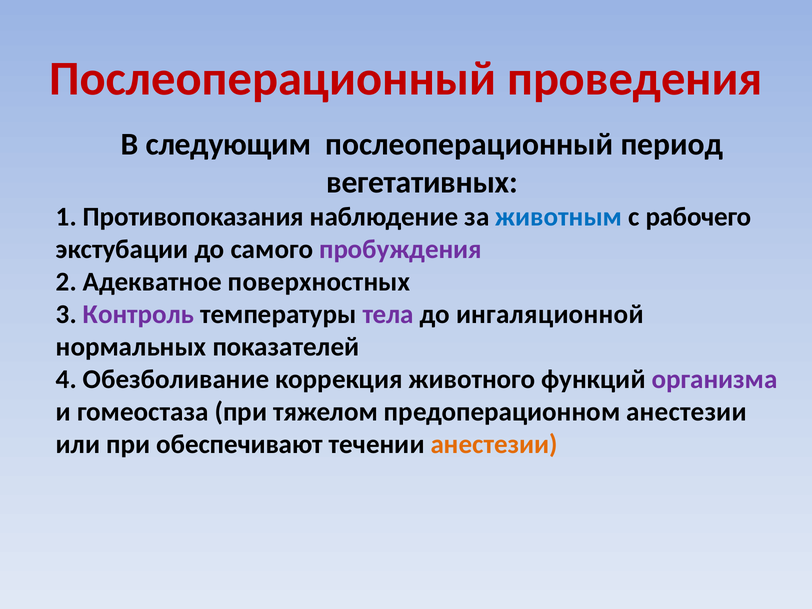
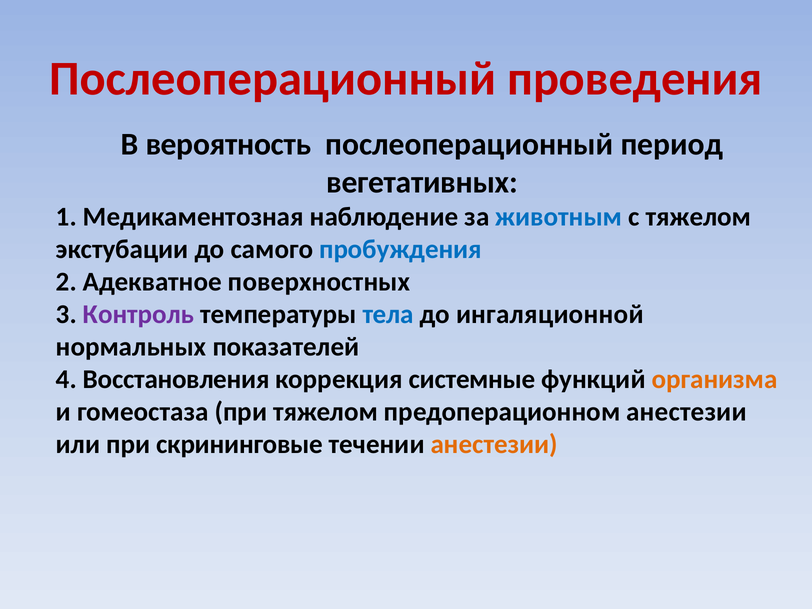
следующим: следующим -> вероятность (228, 144)
Противопоказания: Противопоказания -> Медикаментозная (193, 217)
с рабочего: рабочего -> тяжелом (698, 217)
пробуждения colour: purple -> blue (401, 249)
тела colour: purple -> blue (388, 314)
Обезболивание: Обезболивание -> Восстановления (176, 379)
животного: животного -> системные (472, 379)
организма colour: purple -> orange (715, 379)
обеспечивают: обеспечивают -> скрининговые (240, 444)
